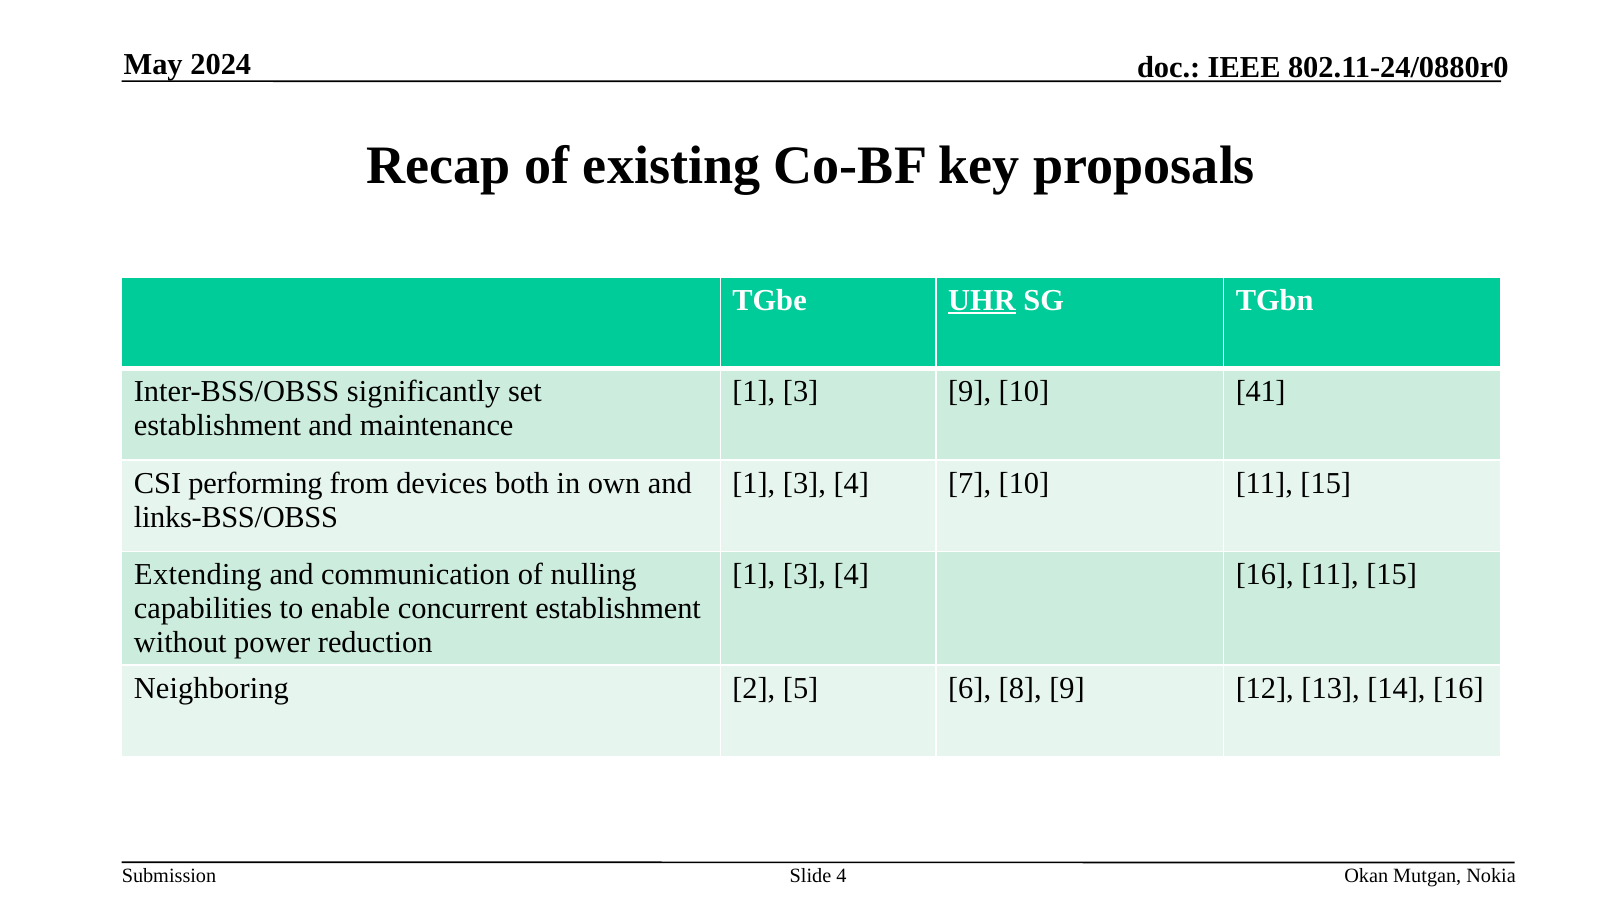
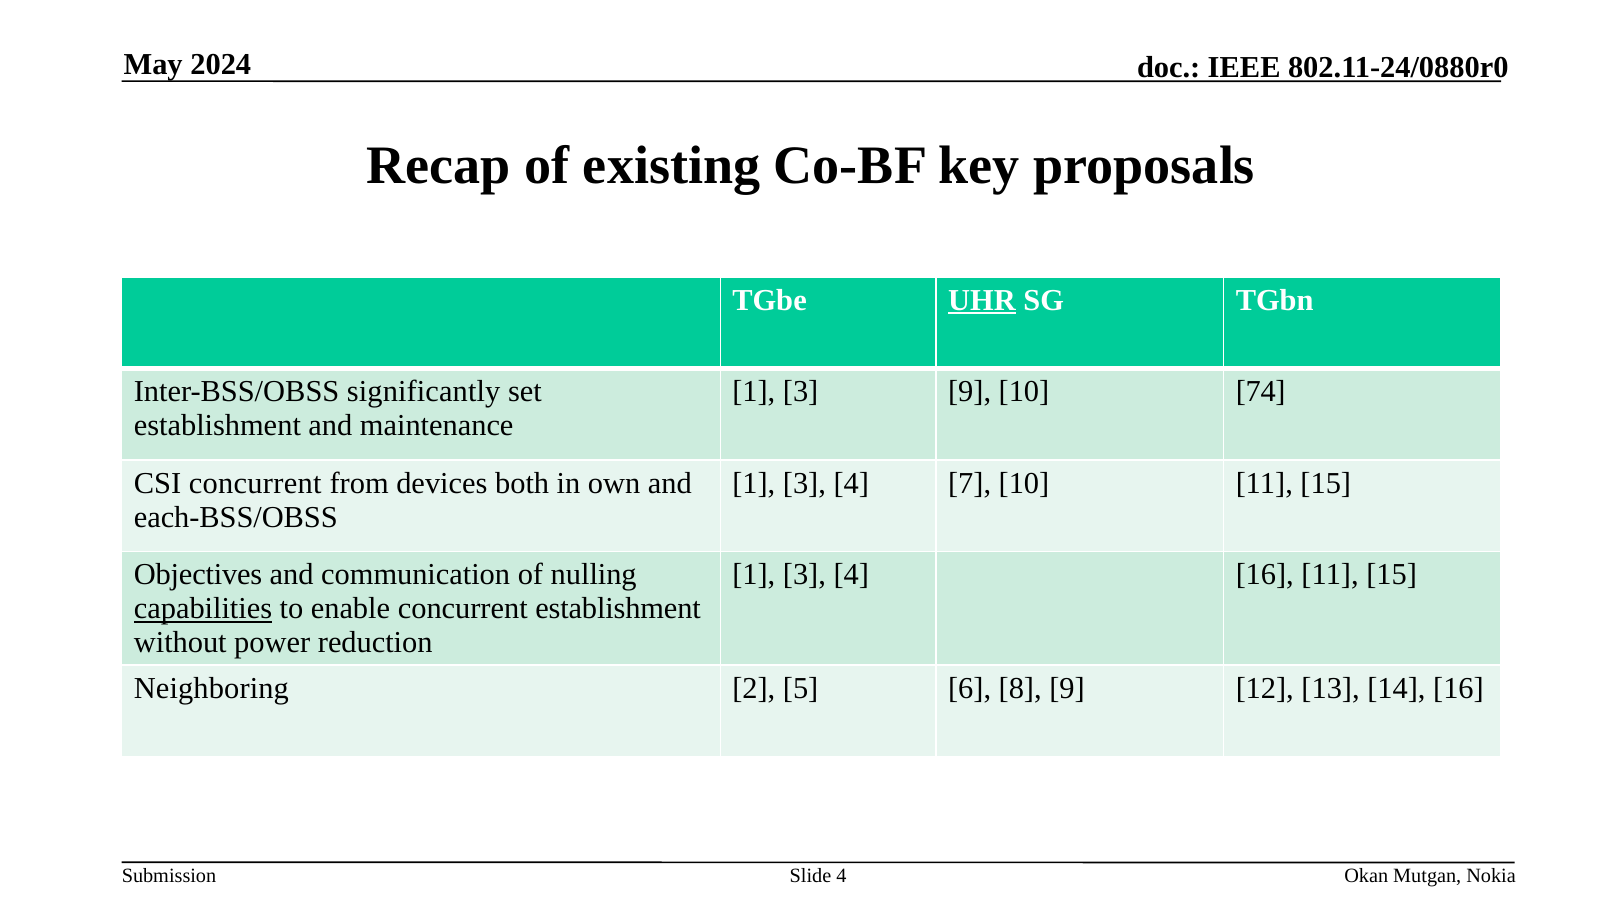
41: 41 -> 74 (1261, 392)
CSI performing: performing -> concurrent (255, 483)
links-BSS/OBSS: links-BSS/OBSS -> each-BSS/OBSS (236, 517)
Extending: Extending -> Objectives (198, 575)
capabilities underline: none -> present (203, 608)
